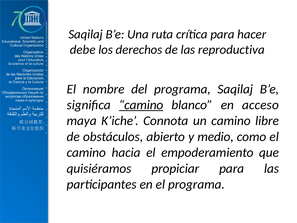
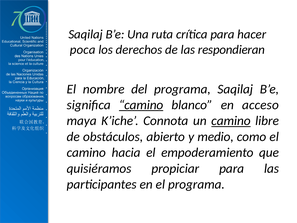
debe: debe -> poca (83, 50)
reproductiva: reproductiva -> respondieran (231, 50)
camino underline: none -> present (231, 121)
